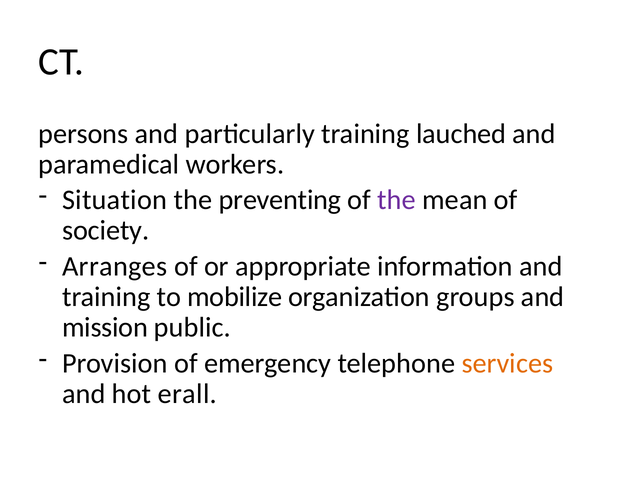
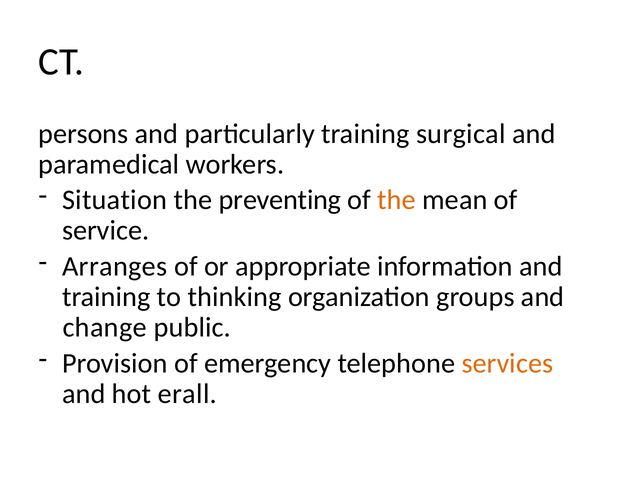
lauched: lauched -> surgical (461, 134)
the colour: purple -> orange (397, 200)
society: society -> service (106, 231)
mobilize: mobilize -> thinking (234, 297)
mission: mission -> change (105, 327)
